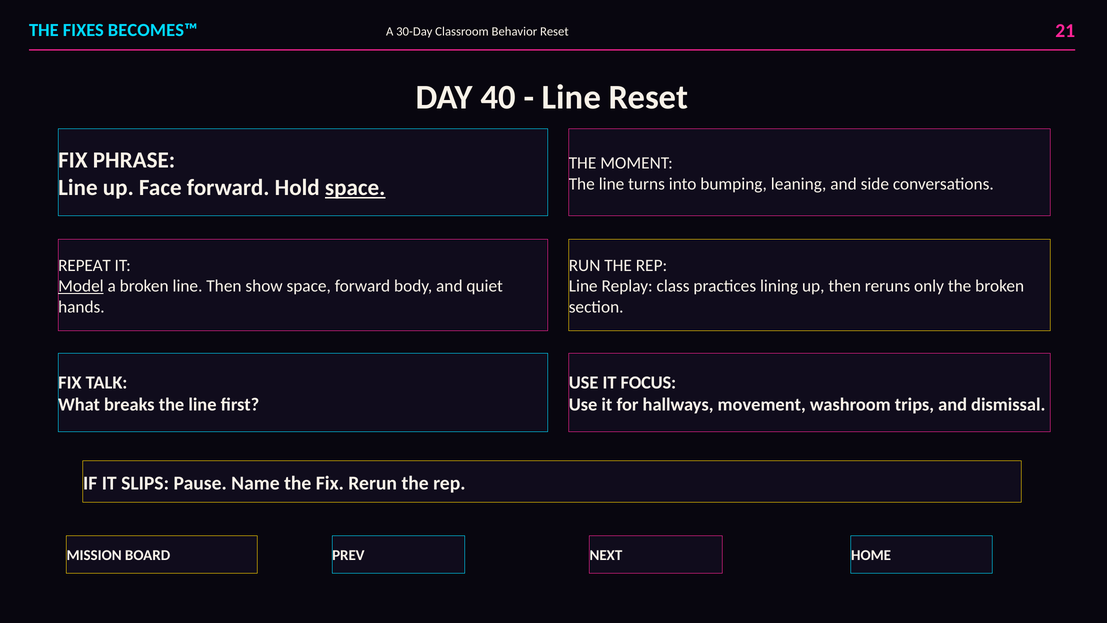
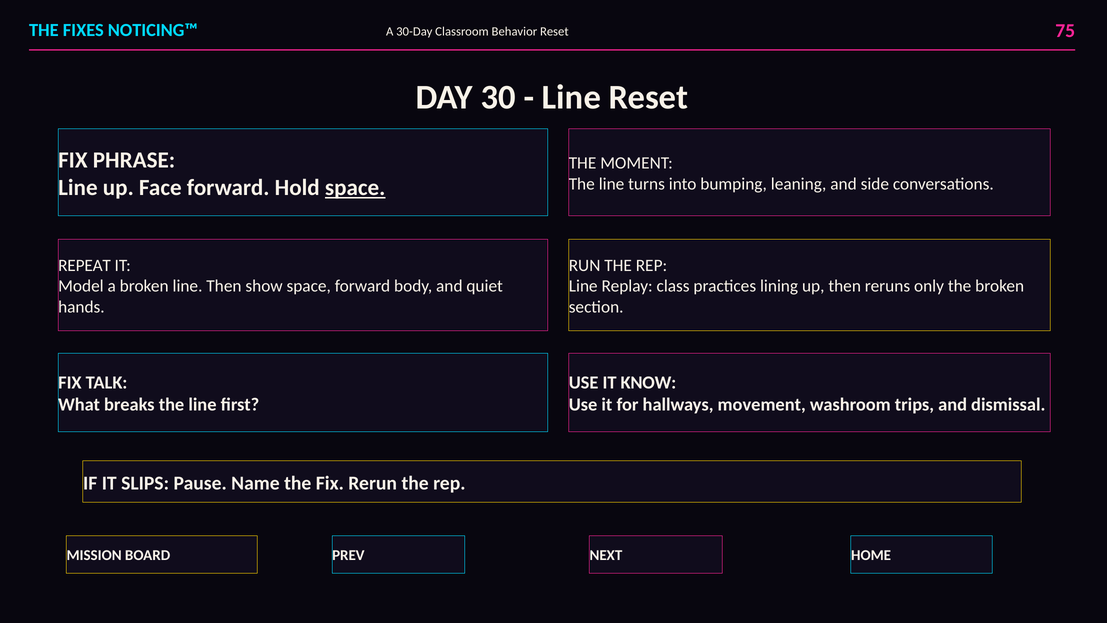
BECOMES™: BECOMES™ -> NOTICING™ (153, 30)
21: 21 -> 75 (1065, 31)
40: 40 -> 30 (498, 97)
Model underline: present -> none (81, 286)
FOCUS: FOCUS -> KNOW (648, 382)
